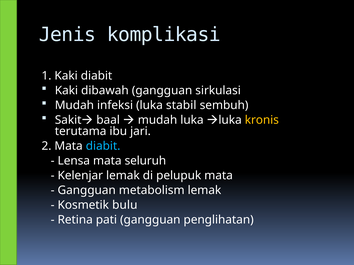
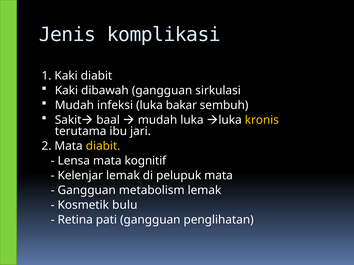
stabil: stabil -> bakar (181, 105)
diabit colour: light blue -> yellow (103, 146)
seluruh: seluruh -> kognitif (145, 161)
